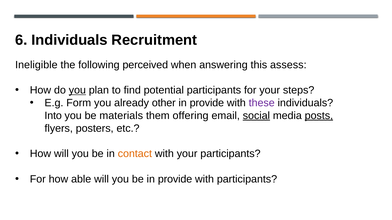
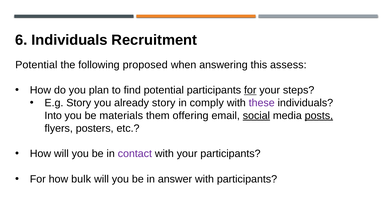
Ineligible: Ineligible -> Potential (36, 65)
perceived: perceived -> proposed (145, 65)
you underline: present -> none (77, 90)
for underline: none -> present (250, 90)
E.g Form: Form -> Story (79, 103)
already other: other -> story (164, 103)
provide: provide -> comply (207, 103)
contact colour: orange -> purple (135, 154)
able: able -> bulk (81, 180)
be in provide: provide -> answer (175, 180)
